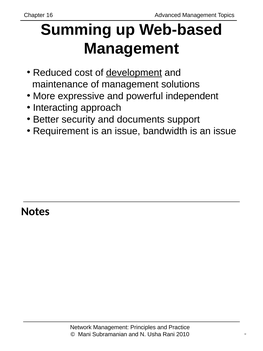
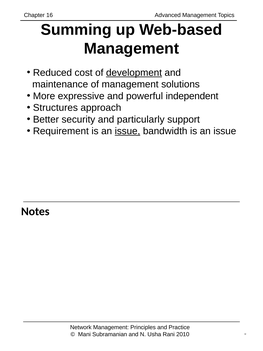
Interacting: Interacting -> Structures (55, 108)
documents: documents -> particularly (141, 119)
issue underline: none -> present (127, 131)
